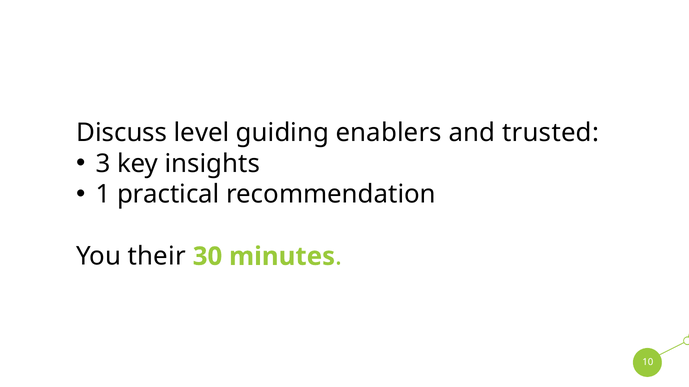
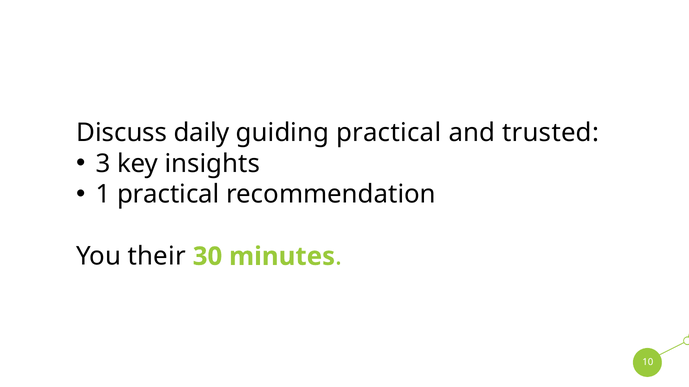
level: level -> daily (202, 133)
guiding enablers: enablers -> practical (389, 133)
